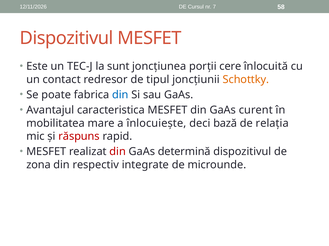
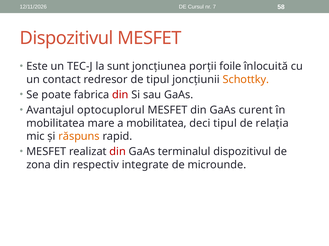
cere: cere -> foile (230, 67)
din colour: blue -> red (120, 95)
caracteristica: caracteristica -> optocuplorul (111, 110)
a înlocuiește: înlocuiește -> mobilitatea (157, 124)
deci bază: bază -> tipul (225, 124)
răspuns colour: red -> orange (79, 137)
determină: determină -> terminalul (184, 152)
